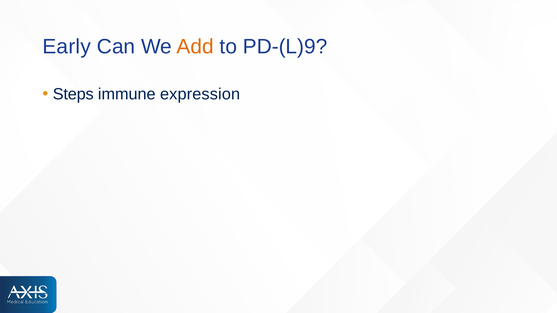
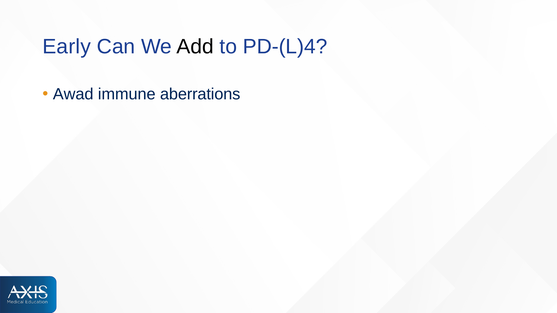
Add colour: orange -> black (195, 47)
PD-(L)9: PD-(L)9 -> PD-(L)4 (285, 47)
Steps: Steps -> Awad (73, 94)
expression: expression -> aberrations (200, 94)
